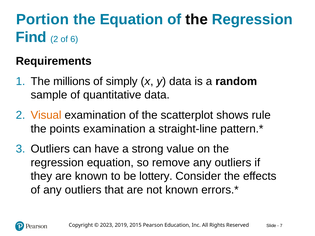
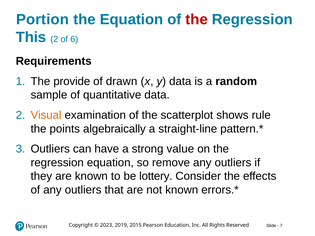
the colour: black -> red (197, 19)
Find: Find -> This (31, 37)
millions: millions -> provide (72, 81)
simply: simply -> drawn (122, 81)
points examination: examination -> algebraically (114, 129)
